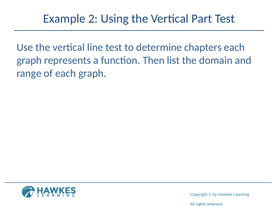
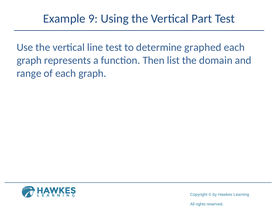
2: 2 -> 9 (93, 19)
chapters: chapters -> graphed (203, 48)
